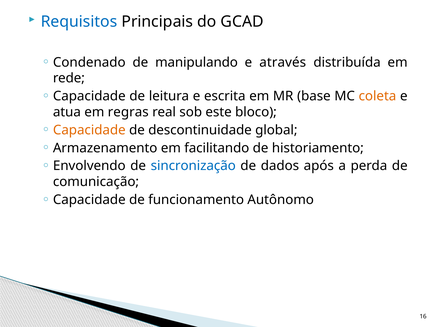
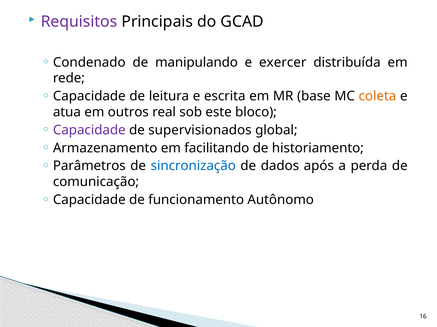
Requisitos colour: blue -> purple (79, 22)
através: através -> exercer (283, 62)
regras: regras -> outros (128, 112)
Capacidade colour: orange -> purple (89, 130)
descontinuidade: descontinuidade -> supervisionados (200, 130)
Envolvendo: Envolvendo -> Parâmetros (89, 166)
